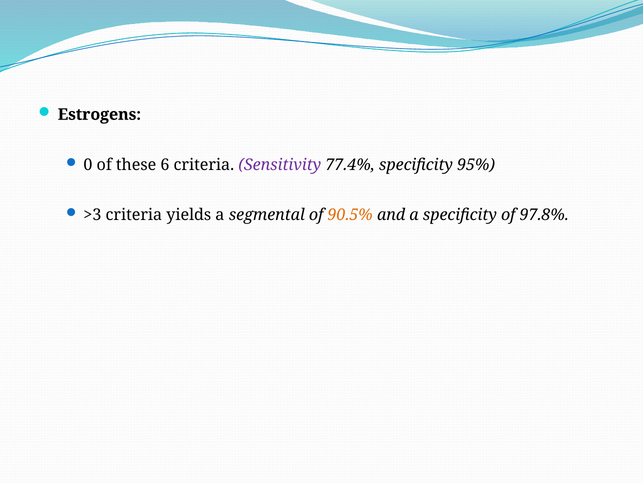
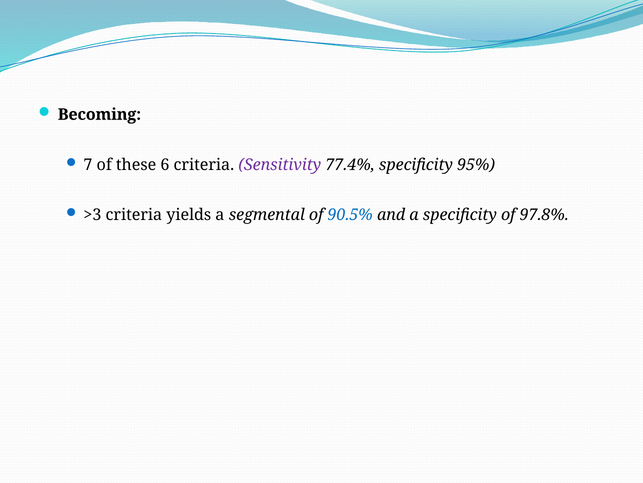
Estrogens: Estrogens -> Becoming (99, 114)
0: 0 -> 7 (88, 165)
90.5% colour: orange -> blue (350, 215)
